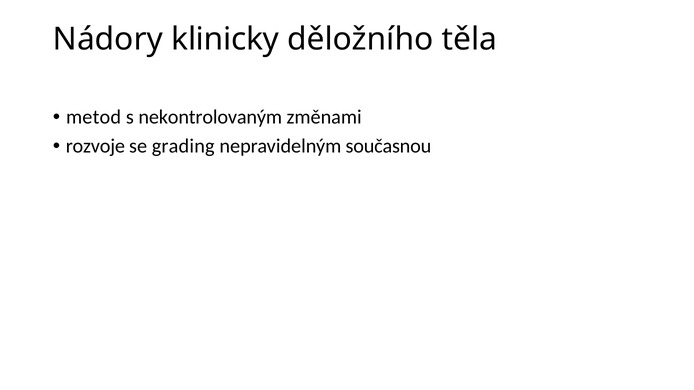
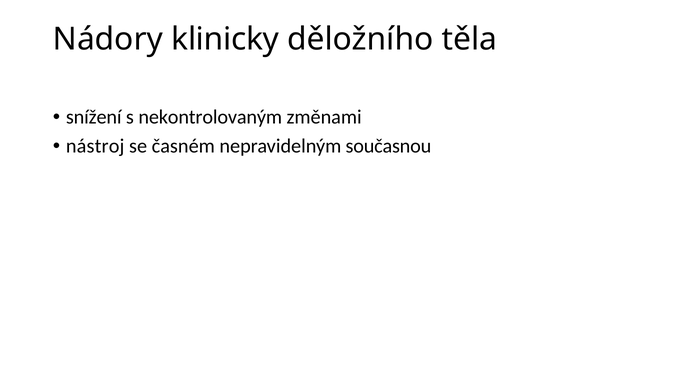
metod: metod -> snížení (94, 117)
rozvoje: rozvoje -> nástroj (95, 146)
grading: grading -> časném (183, 146)
